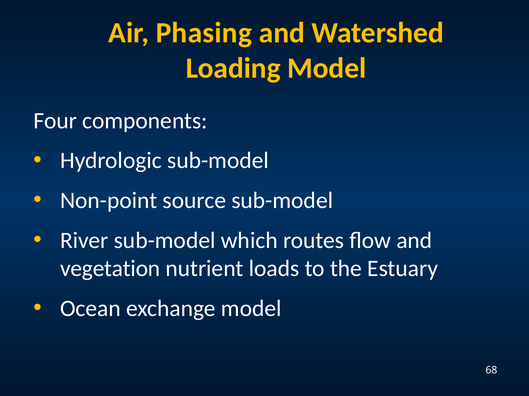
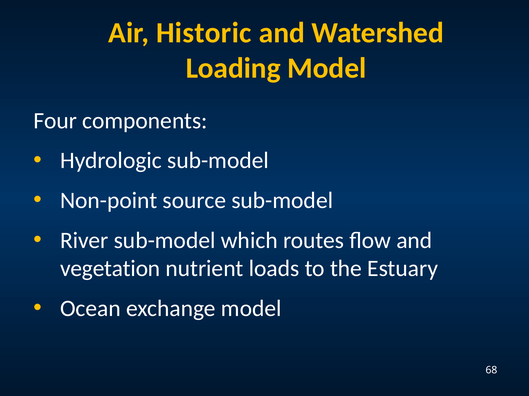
Phasing: Phasing -> Historic (204, 33)
